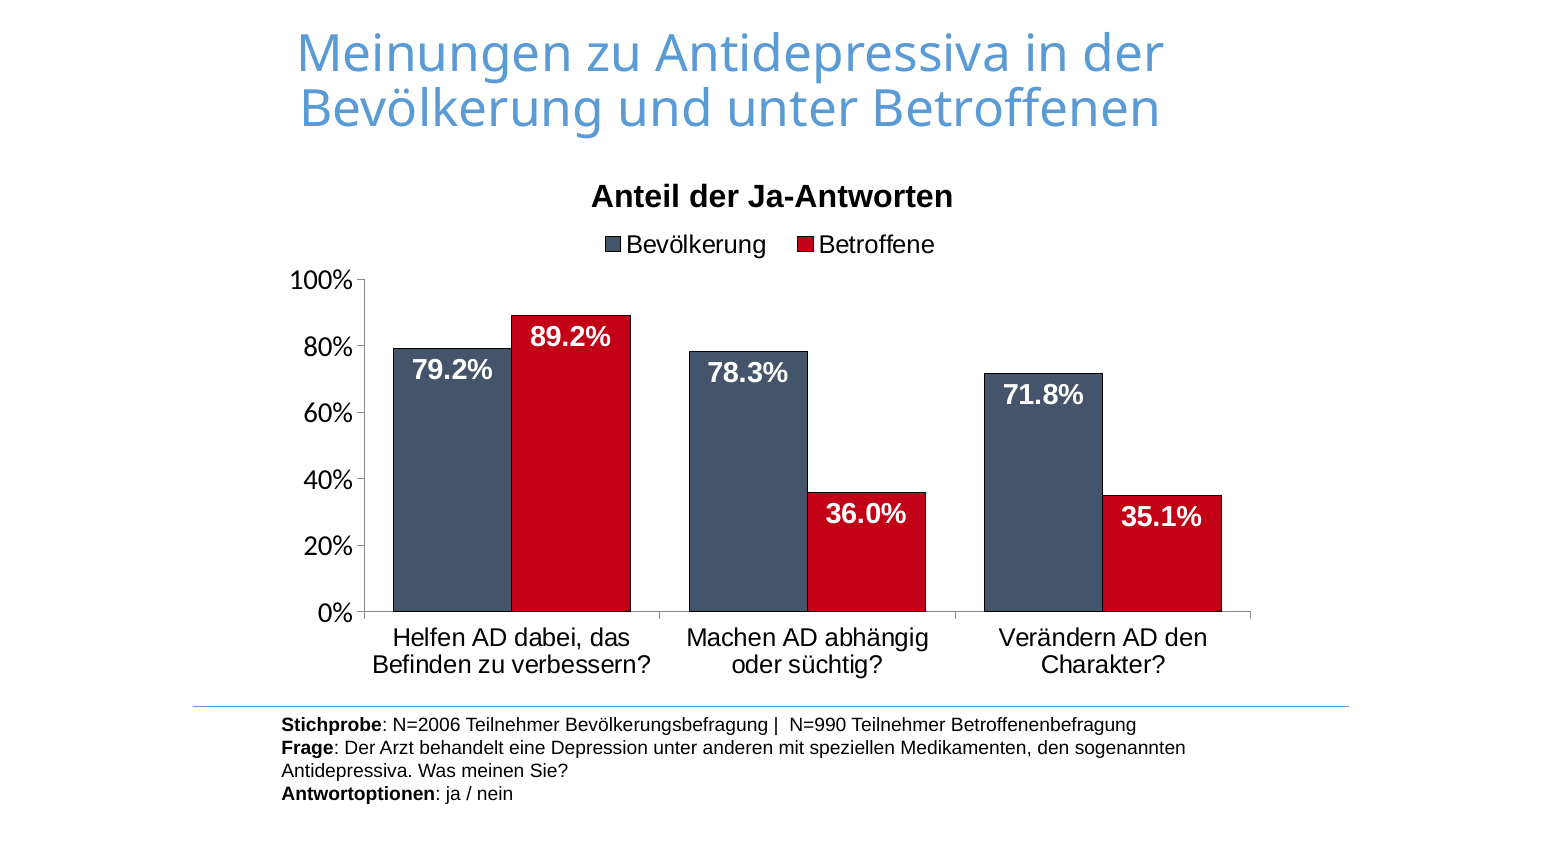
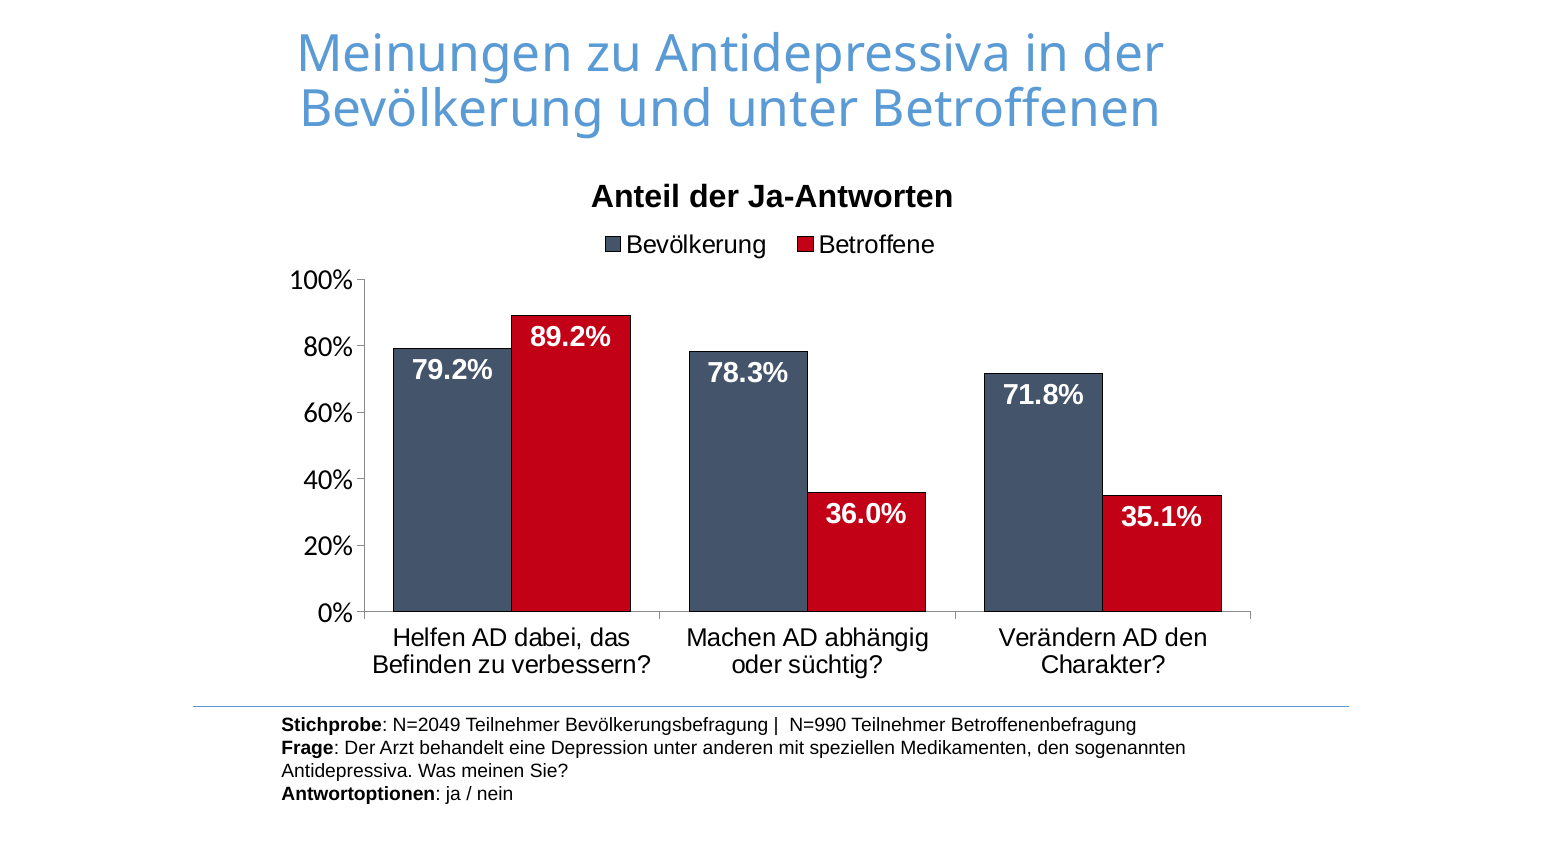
N=2006: N=2006 -> N=2049 (427, 726)
